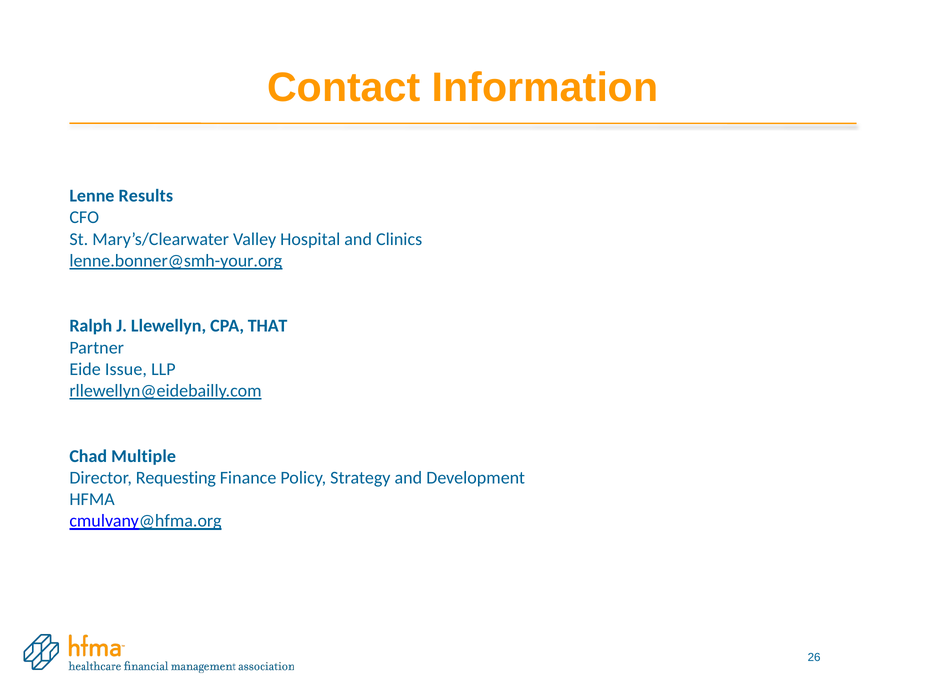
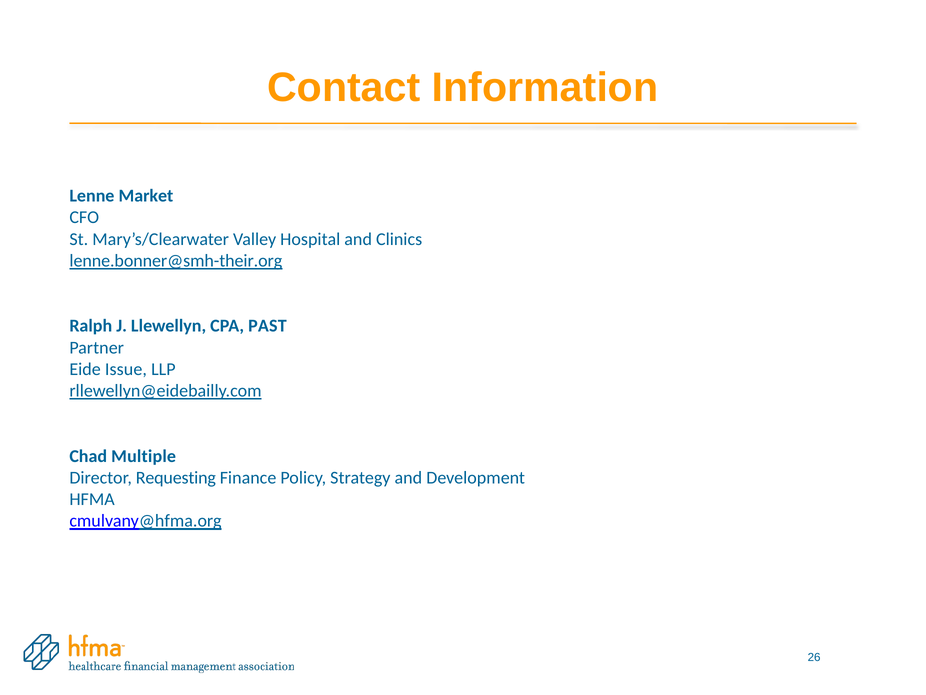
Results: Results -> Market (146, 196)
lenne.bonner@smh-your.org: lenne.bonner@smh-your.org -> lenne.bonner@smh-their.org (176, 261)
THAT: THAT -> PAST (267, 326)
